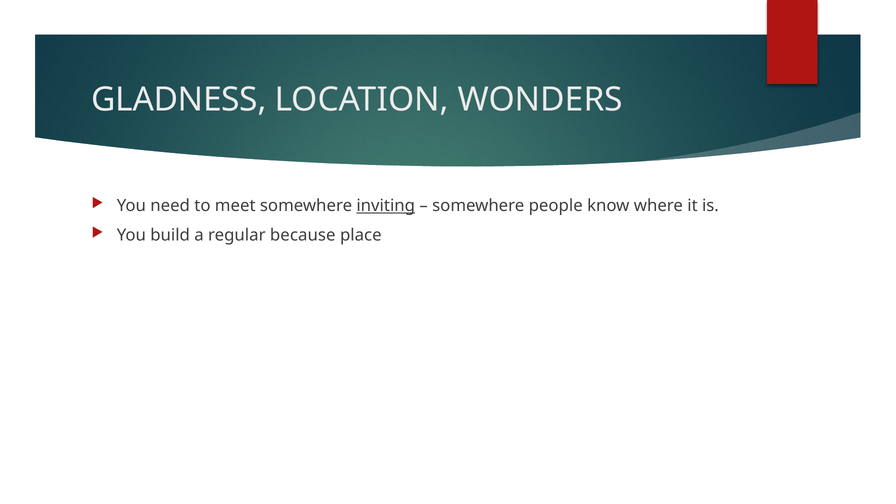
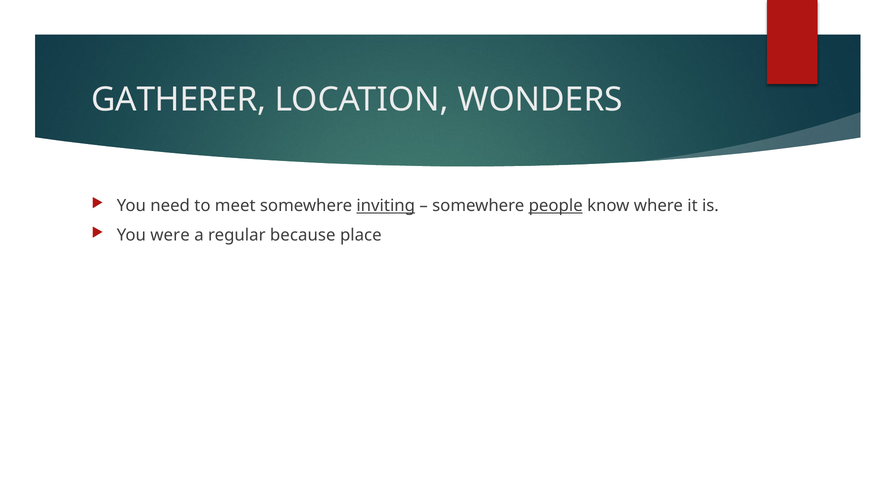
GLADNESS: GLADNESS -> GATHERER (179, 100)
people underline: none -> present (556, 206)
build: build -> were (170, 235)
